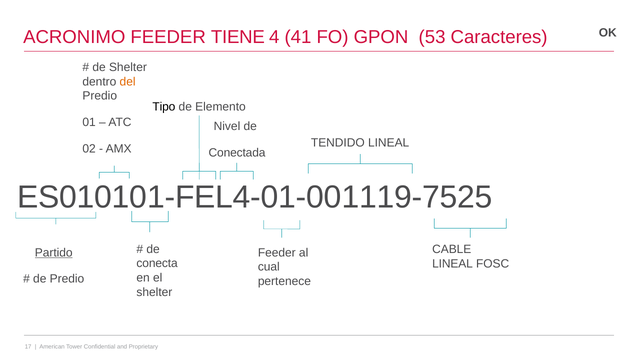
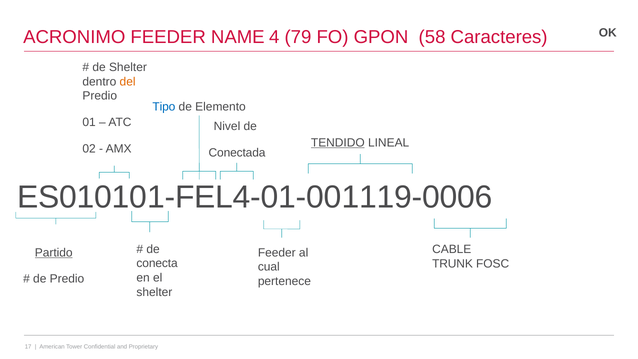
TIENE: TIENE -> NAME (238, 37)
41: 41 -> 79 (298, 37)
53: 53 -> 58 (432, 37)
Tipo colour: black -> blue (164, 107)
TENDIDO underline: none -> present (338, 143)
ES010101-FEL4-01-001119-7525: ES010101-FEL4-01-001119-7525 -> ES010101-FEL4-01-001119-0006 (255, 197)
LINEAL: LINEAL -> TRUNK (452, 264)
